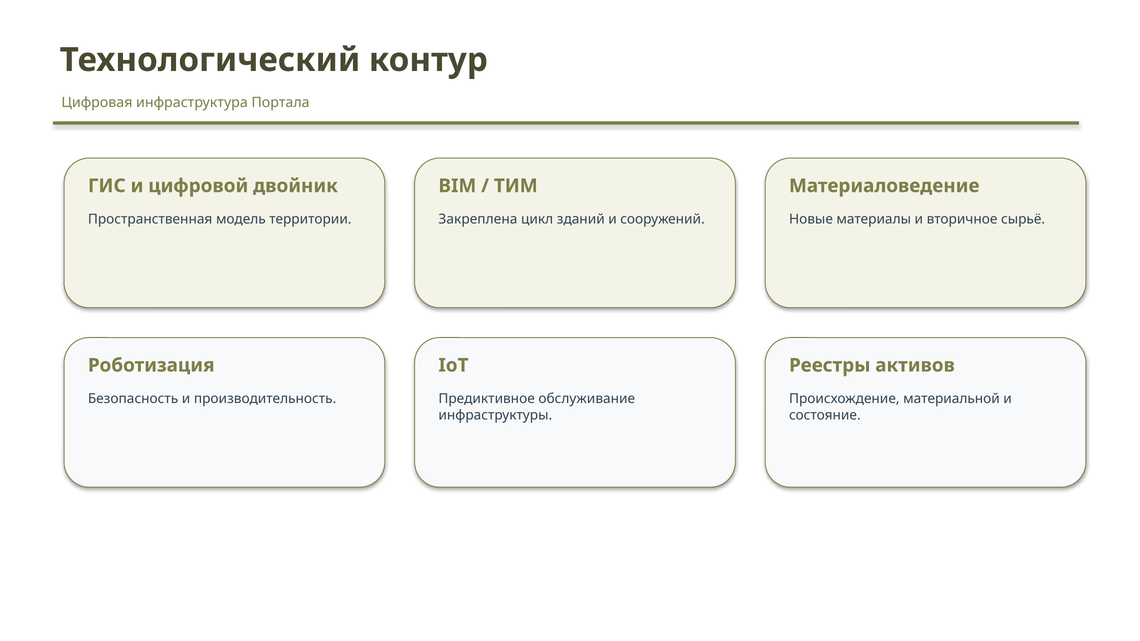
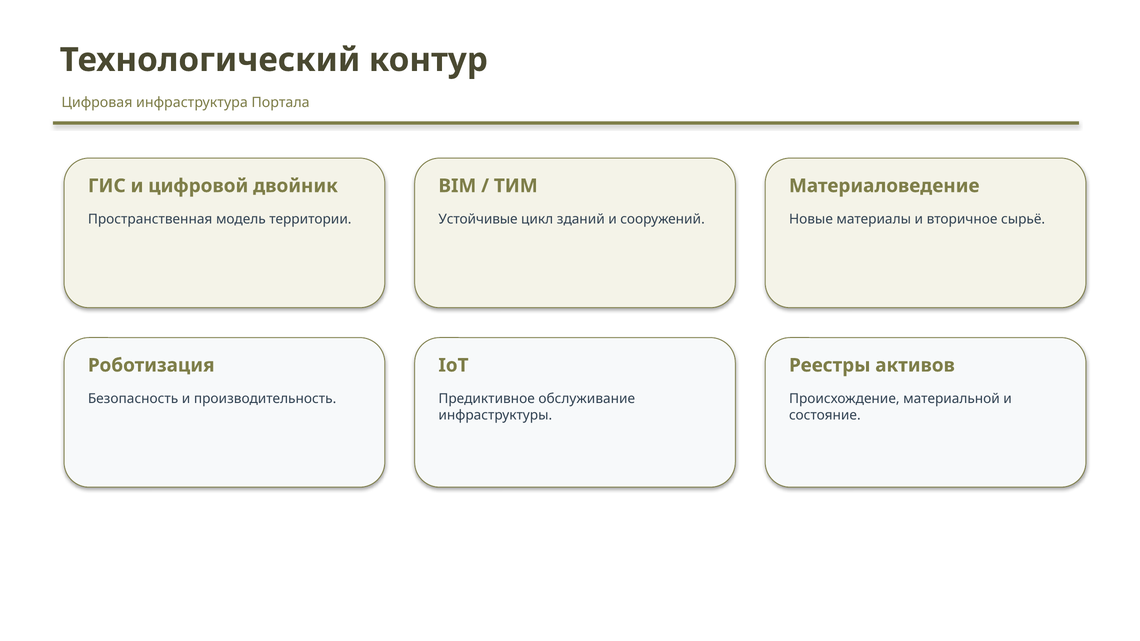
Закреплена: Закреплена -> Устойчивые (478, 219)
